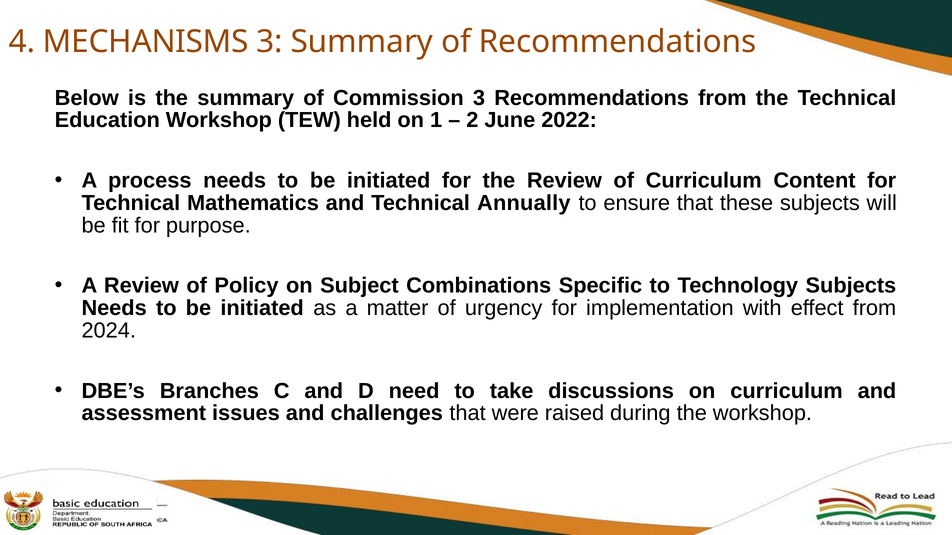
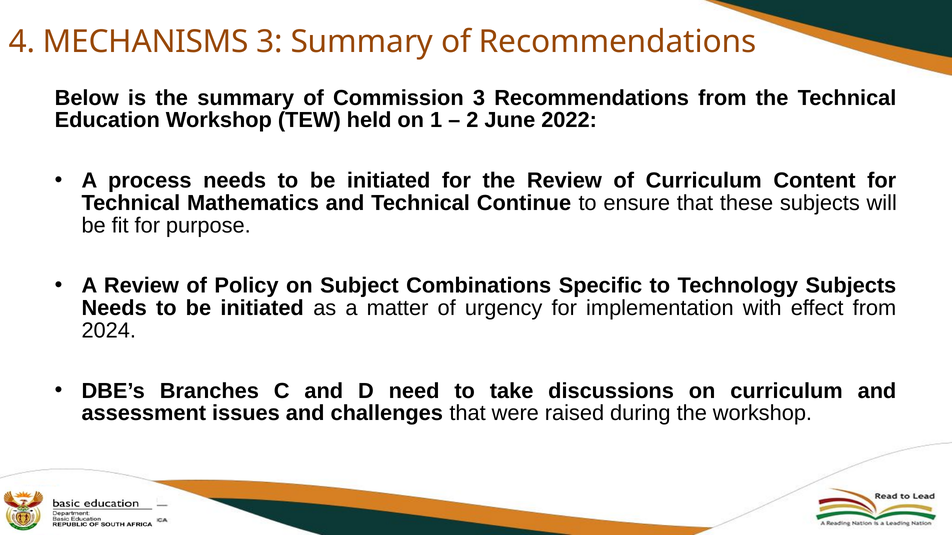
Annually: Annually -> Continue (524, 203)
